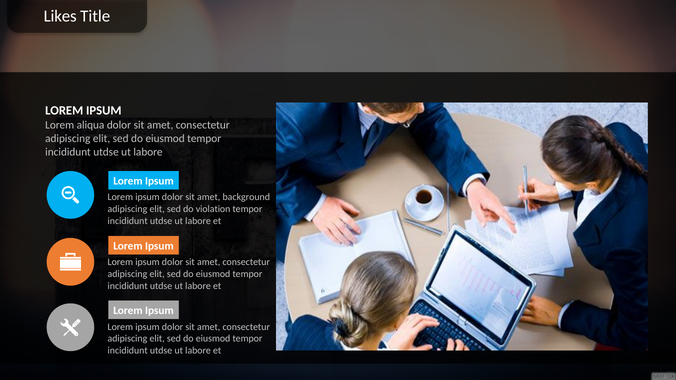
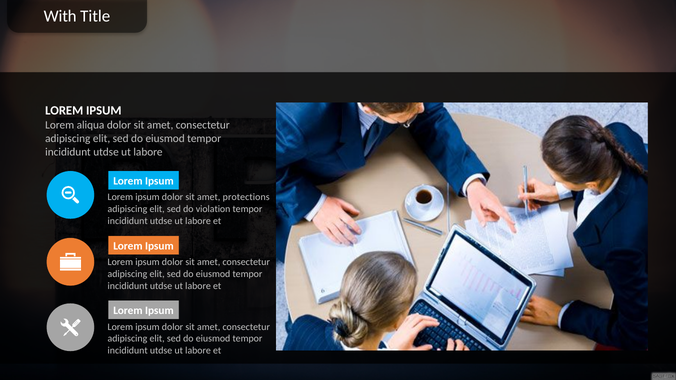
Likes: Likes -> With (60, 16)
background: background -> protections (246, 197)
